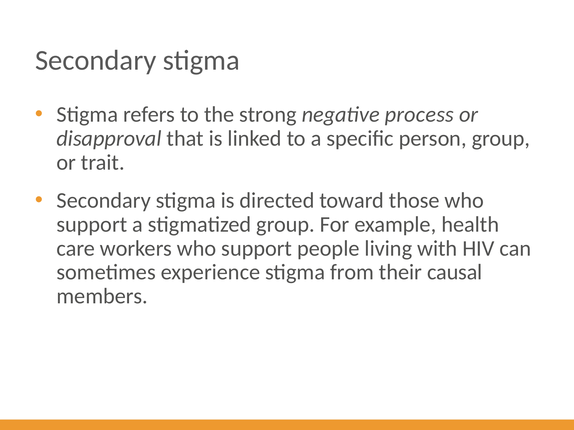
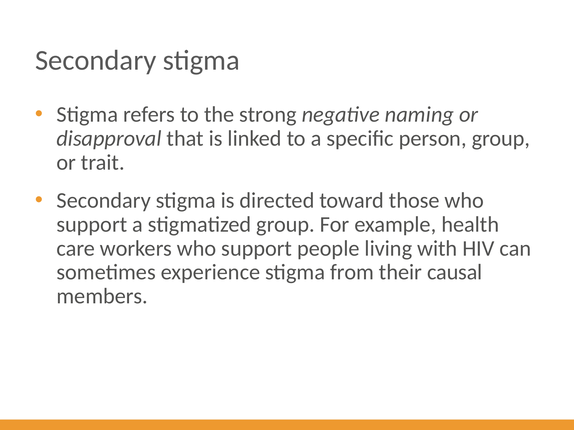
process: process -> naming (419, 115)
